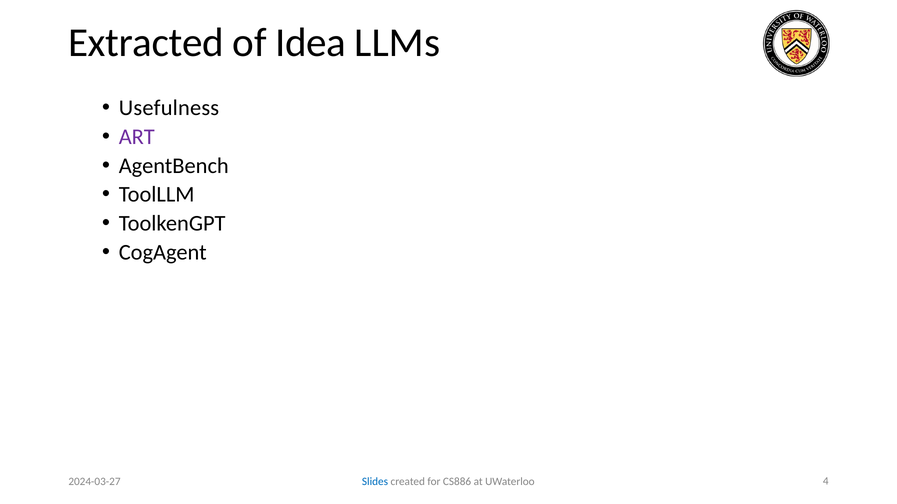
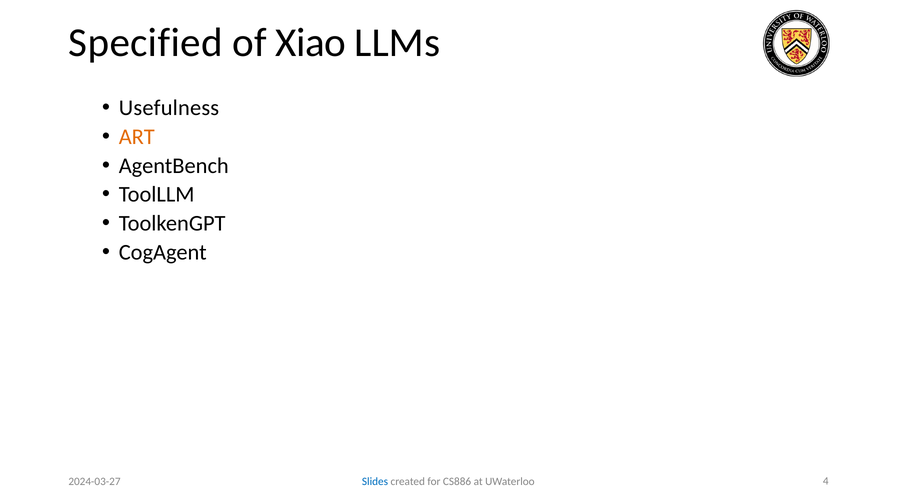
Extracted: Extracted -> Specified (146, 43)
Idea: Idea -> Xiao (311, 43)
ART colour: purple -> orange (137, 137)
